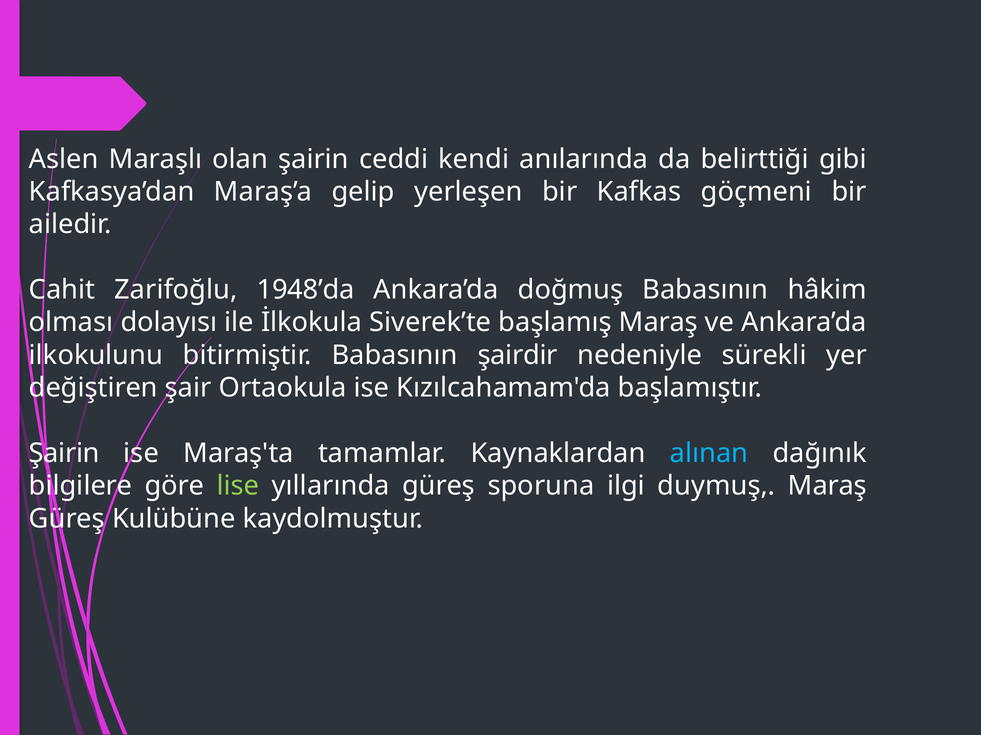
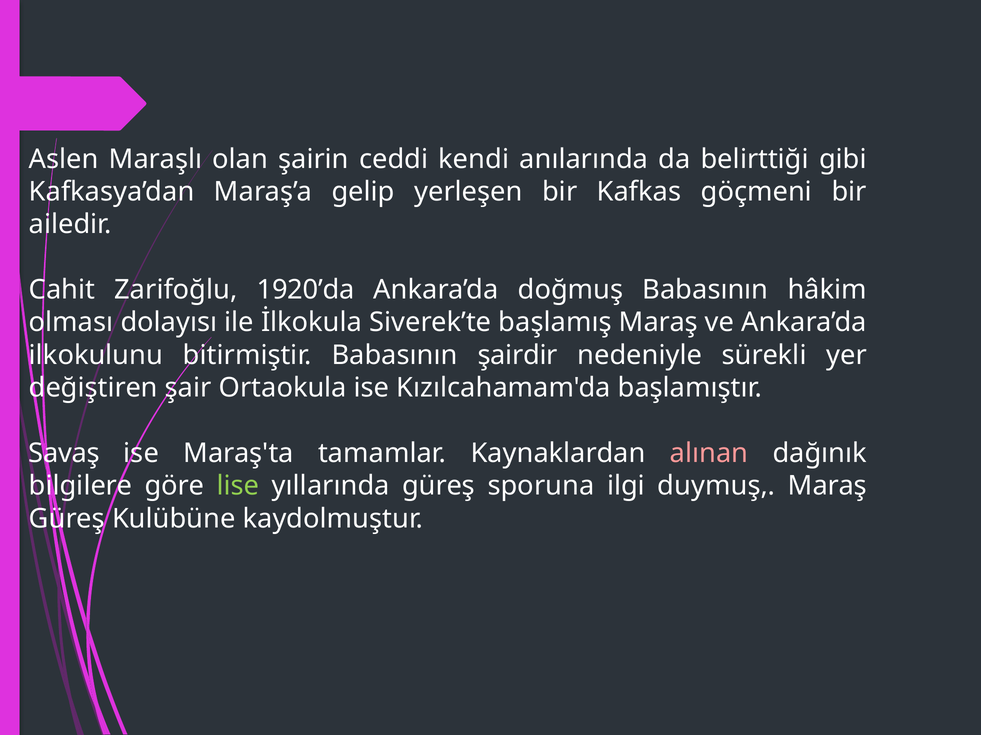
1948’da: 1948’da -> 1920’da (306, 290)
Şairin: Şairin -> Savaş (64, 454)
alınan colour: light blue -> pink (709, 454)
